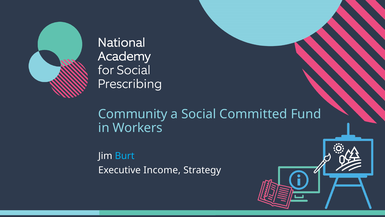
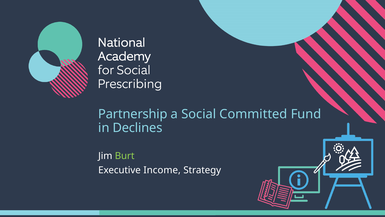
Community: Community -> Partnership (133, 114)
Workers: Workers -> Declines (138, 128)
Burt colour: light blue -> light green (125, 156)
